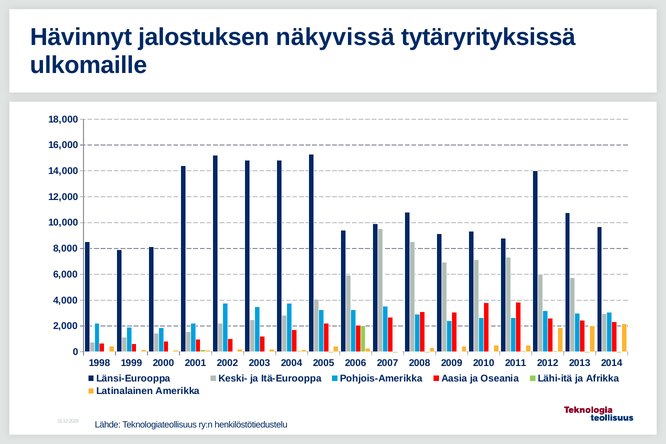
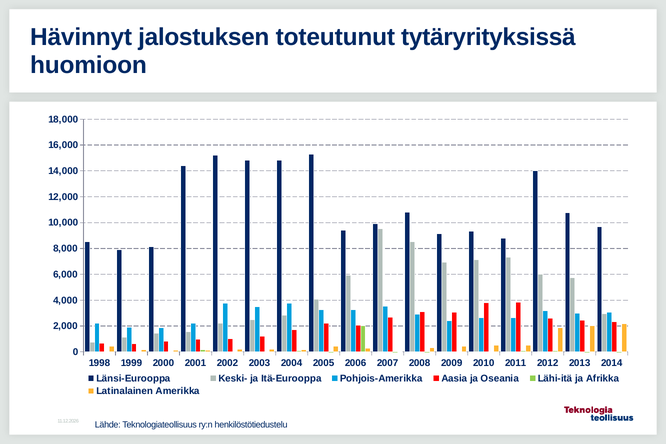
näkyvissä: näkyvissä -> toteutunut (335, 37)
ulkomaille: ulkomaille -> huomioon (88, 65)
